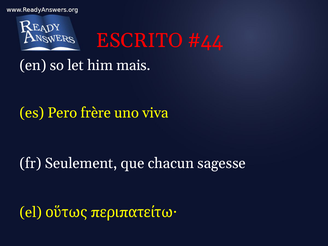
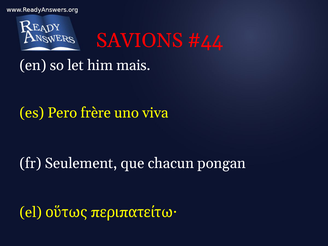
ESCRITO: ESCRITO -> SAVIONS (140, 40)
sagesse: sagesse -> pongan (222, 163)
